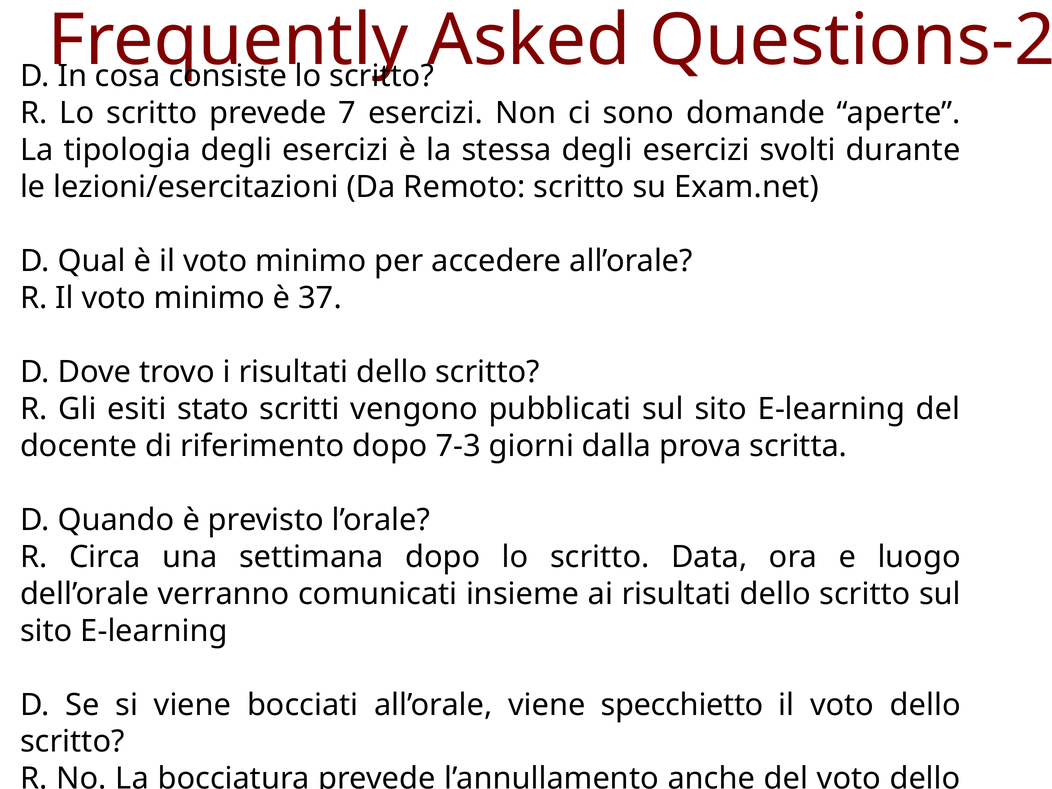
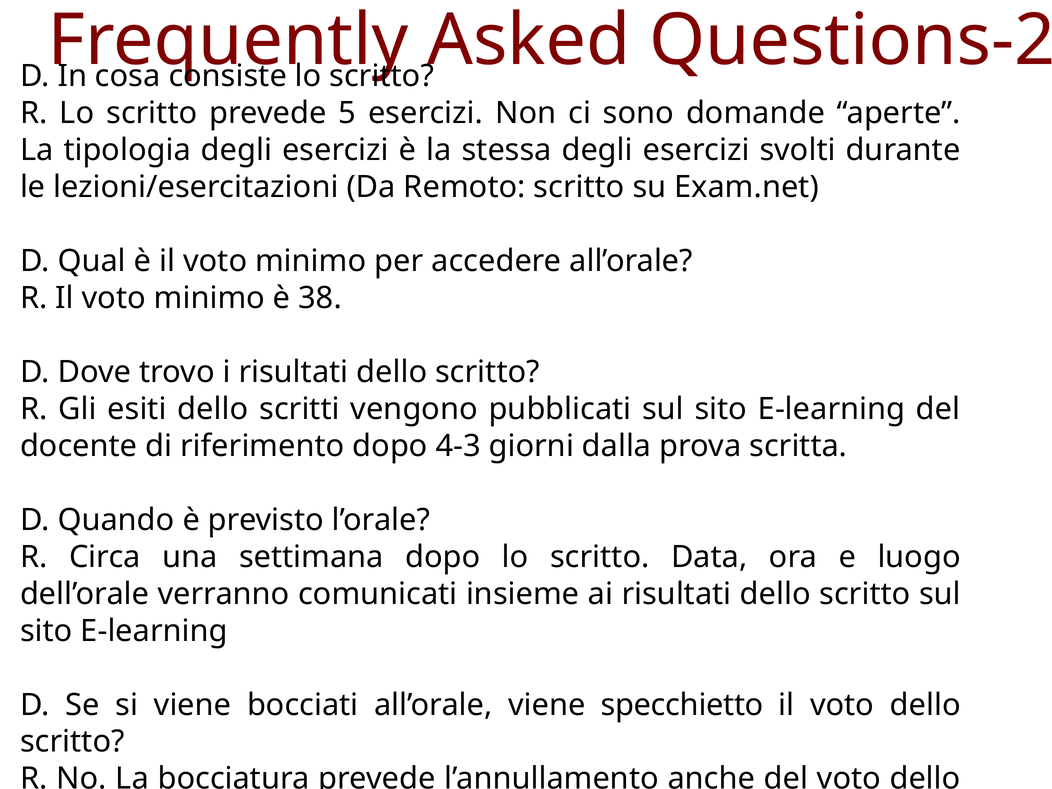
7: 7 -> 5 (347, 113)
37: 37 -> 38 (320, 298)
esiti stato: stato -> dello (213, 409)
7-3: 7-3 -> 4-3 (458, 446)
